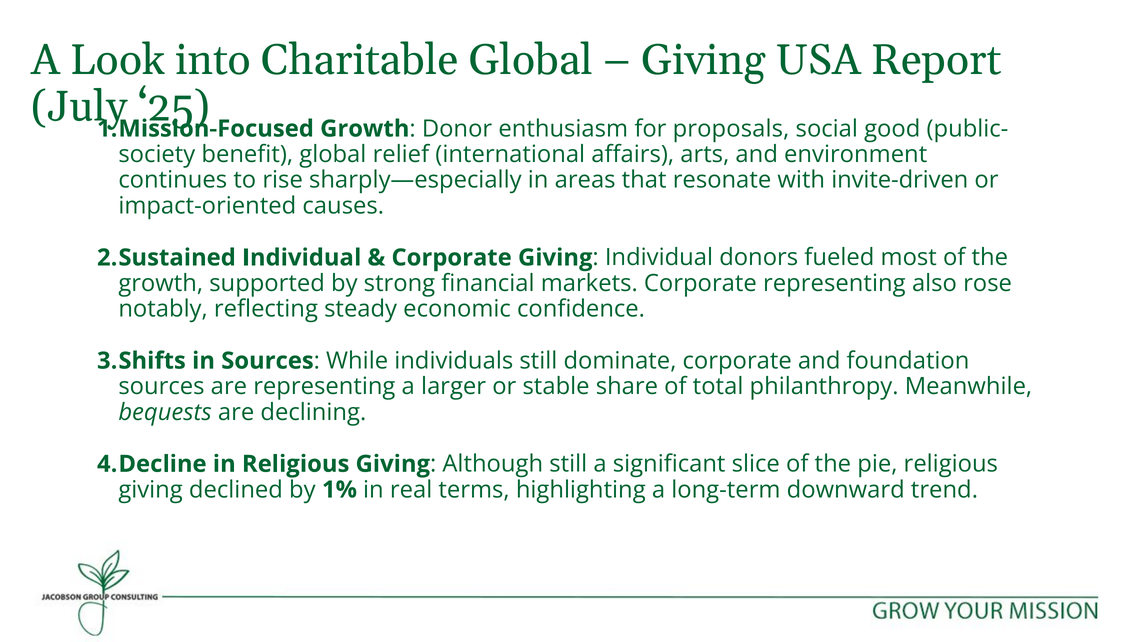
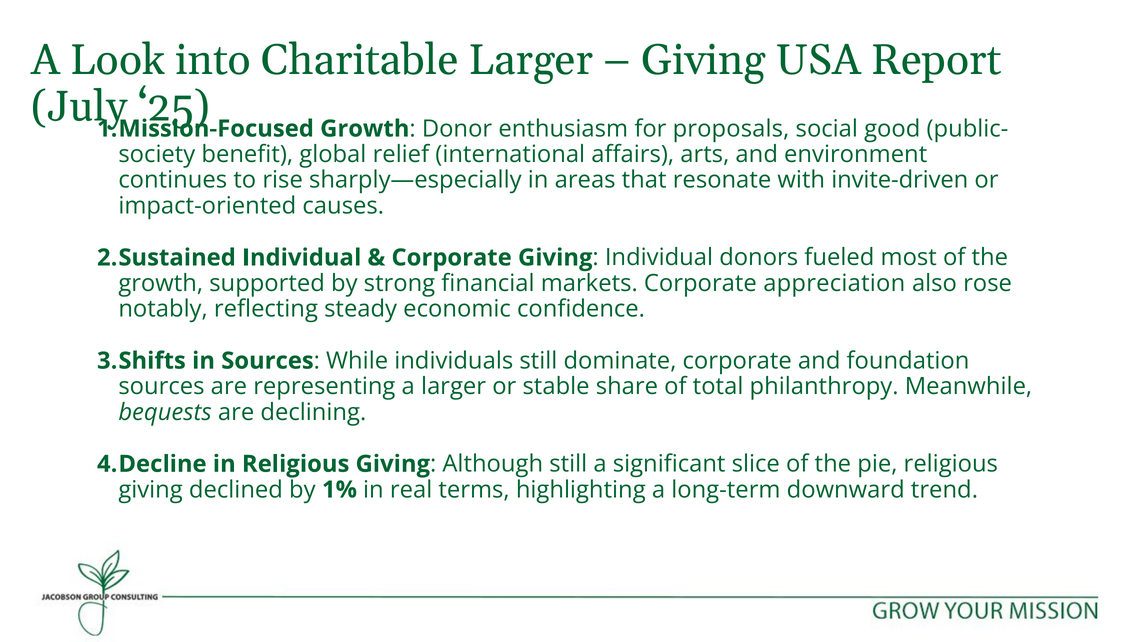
Charitable Global: Global -> Larger (531, 60)
Corporate representing: representing -> appreciation (834, 283)
